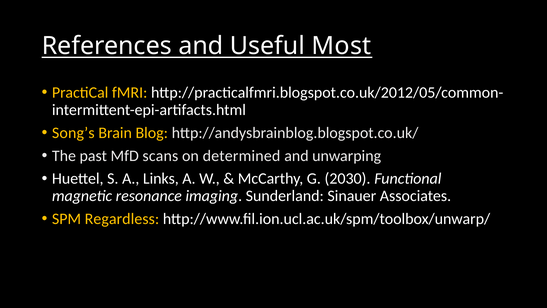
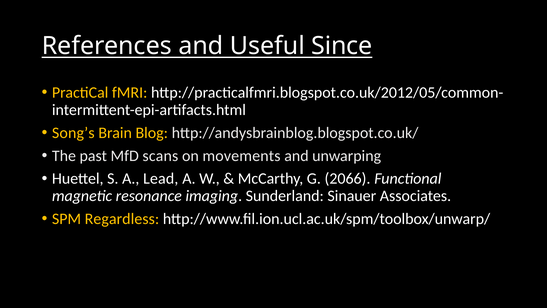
Most: Most -> Since (342, 46)
determined: determined -> movements (241, 156)
Links: Links -> Lead (161, 179)
2030: 2030 -> 2066 (348, 179)
